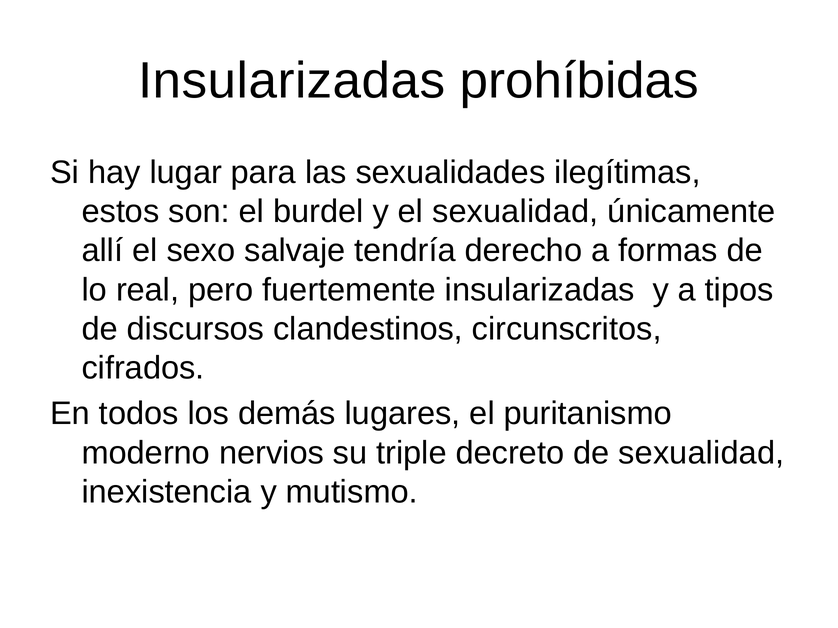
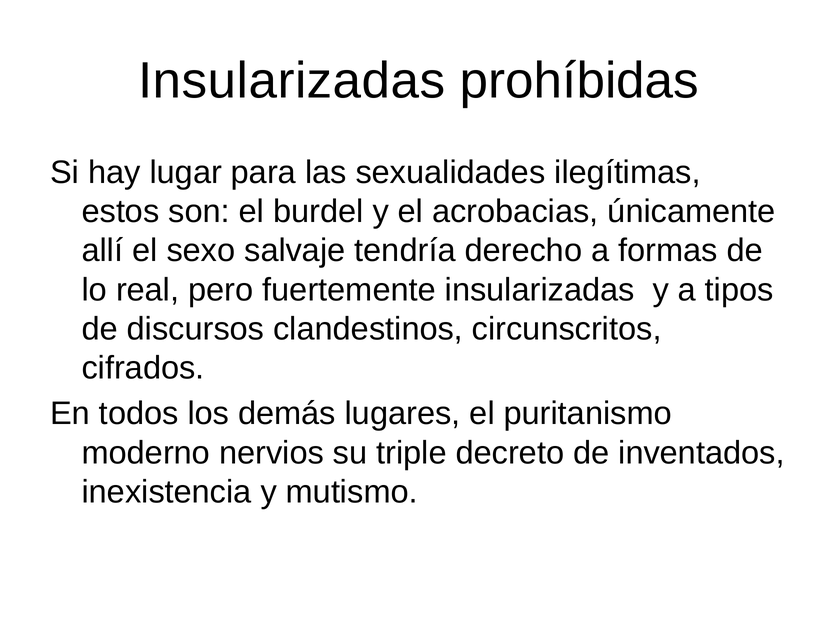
el sexualidad: sexualidad -> acrobacias (515, 212)
de sexualidad: sexualidad -> inventados (701, 453)
